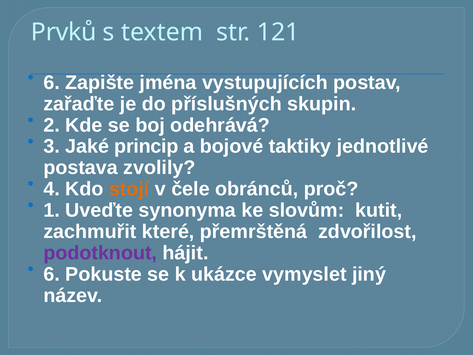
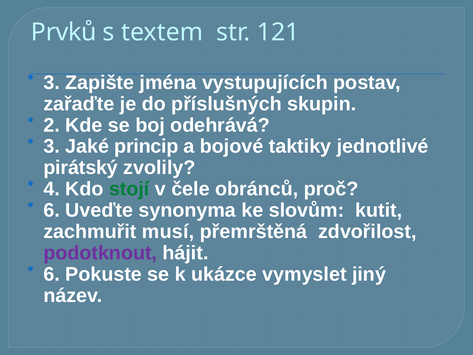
6: 6 -> 3 (52, 83)
postava: postava -> pirátský (81, 168)
stojí colour: orange -> green (129, 189)
1: 1 -> 6 (52, 210)
které: které -> musí (168, 232)
